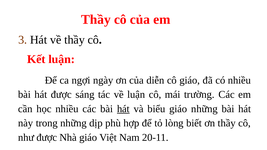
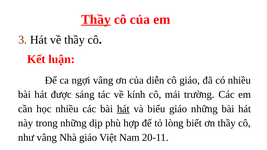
Thầy underline: none -> present (96, 20)
ngợi ngày: ngày -> vâng (103, 80)
về luận: luận -> kính (136, 95)
như được: được -> vâng (47, 138)
